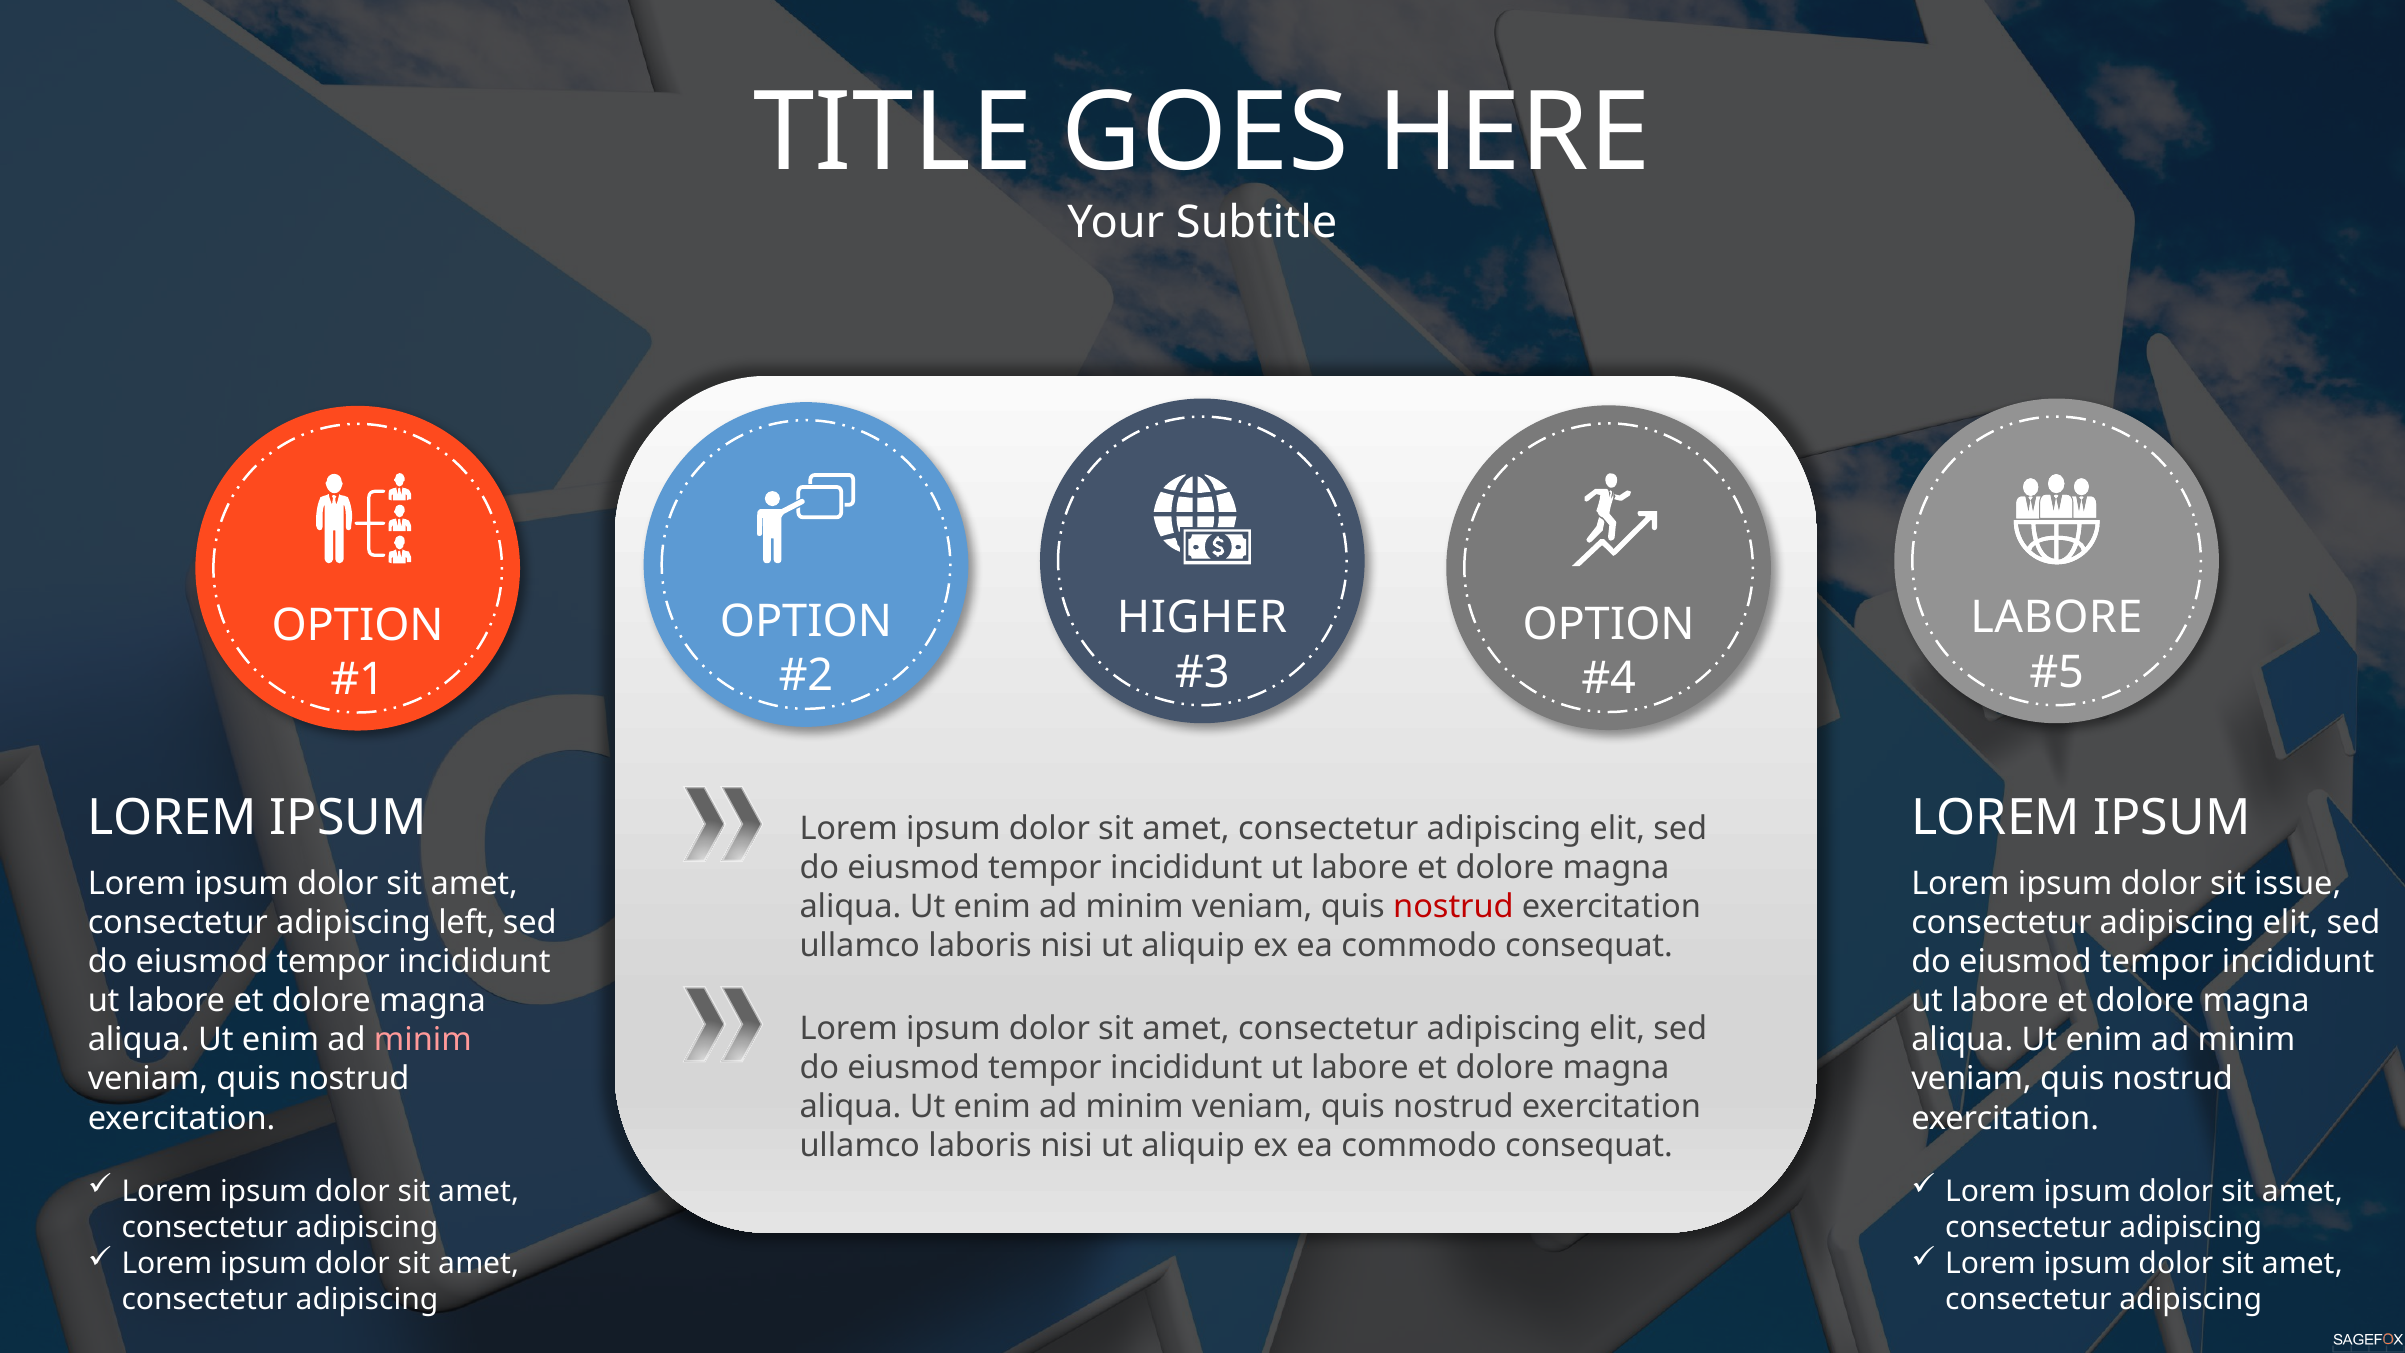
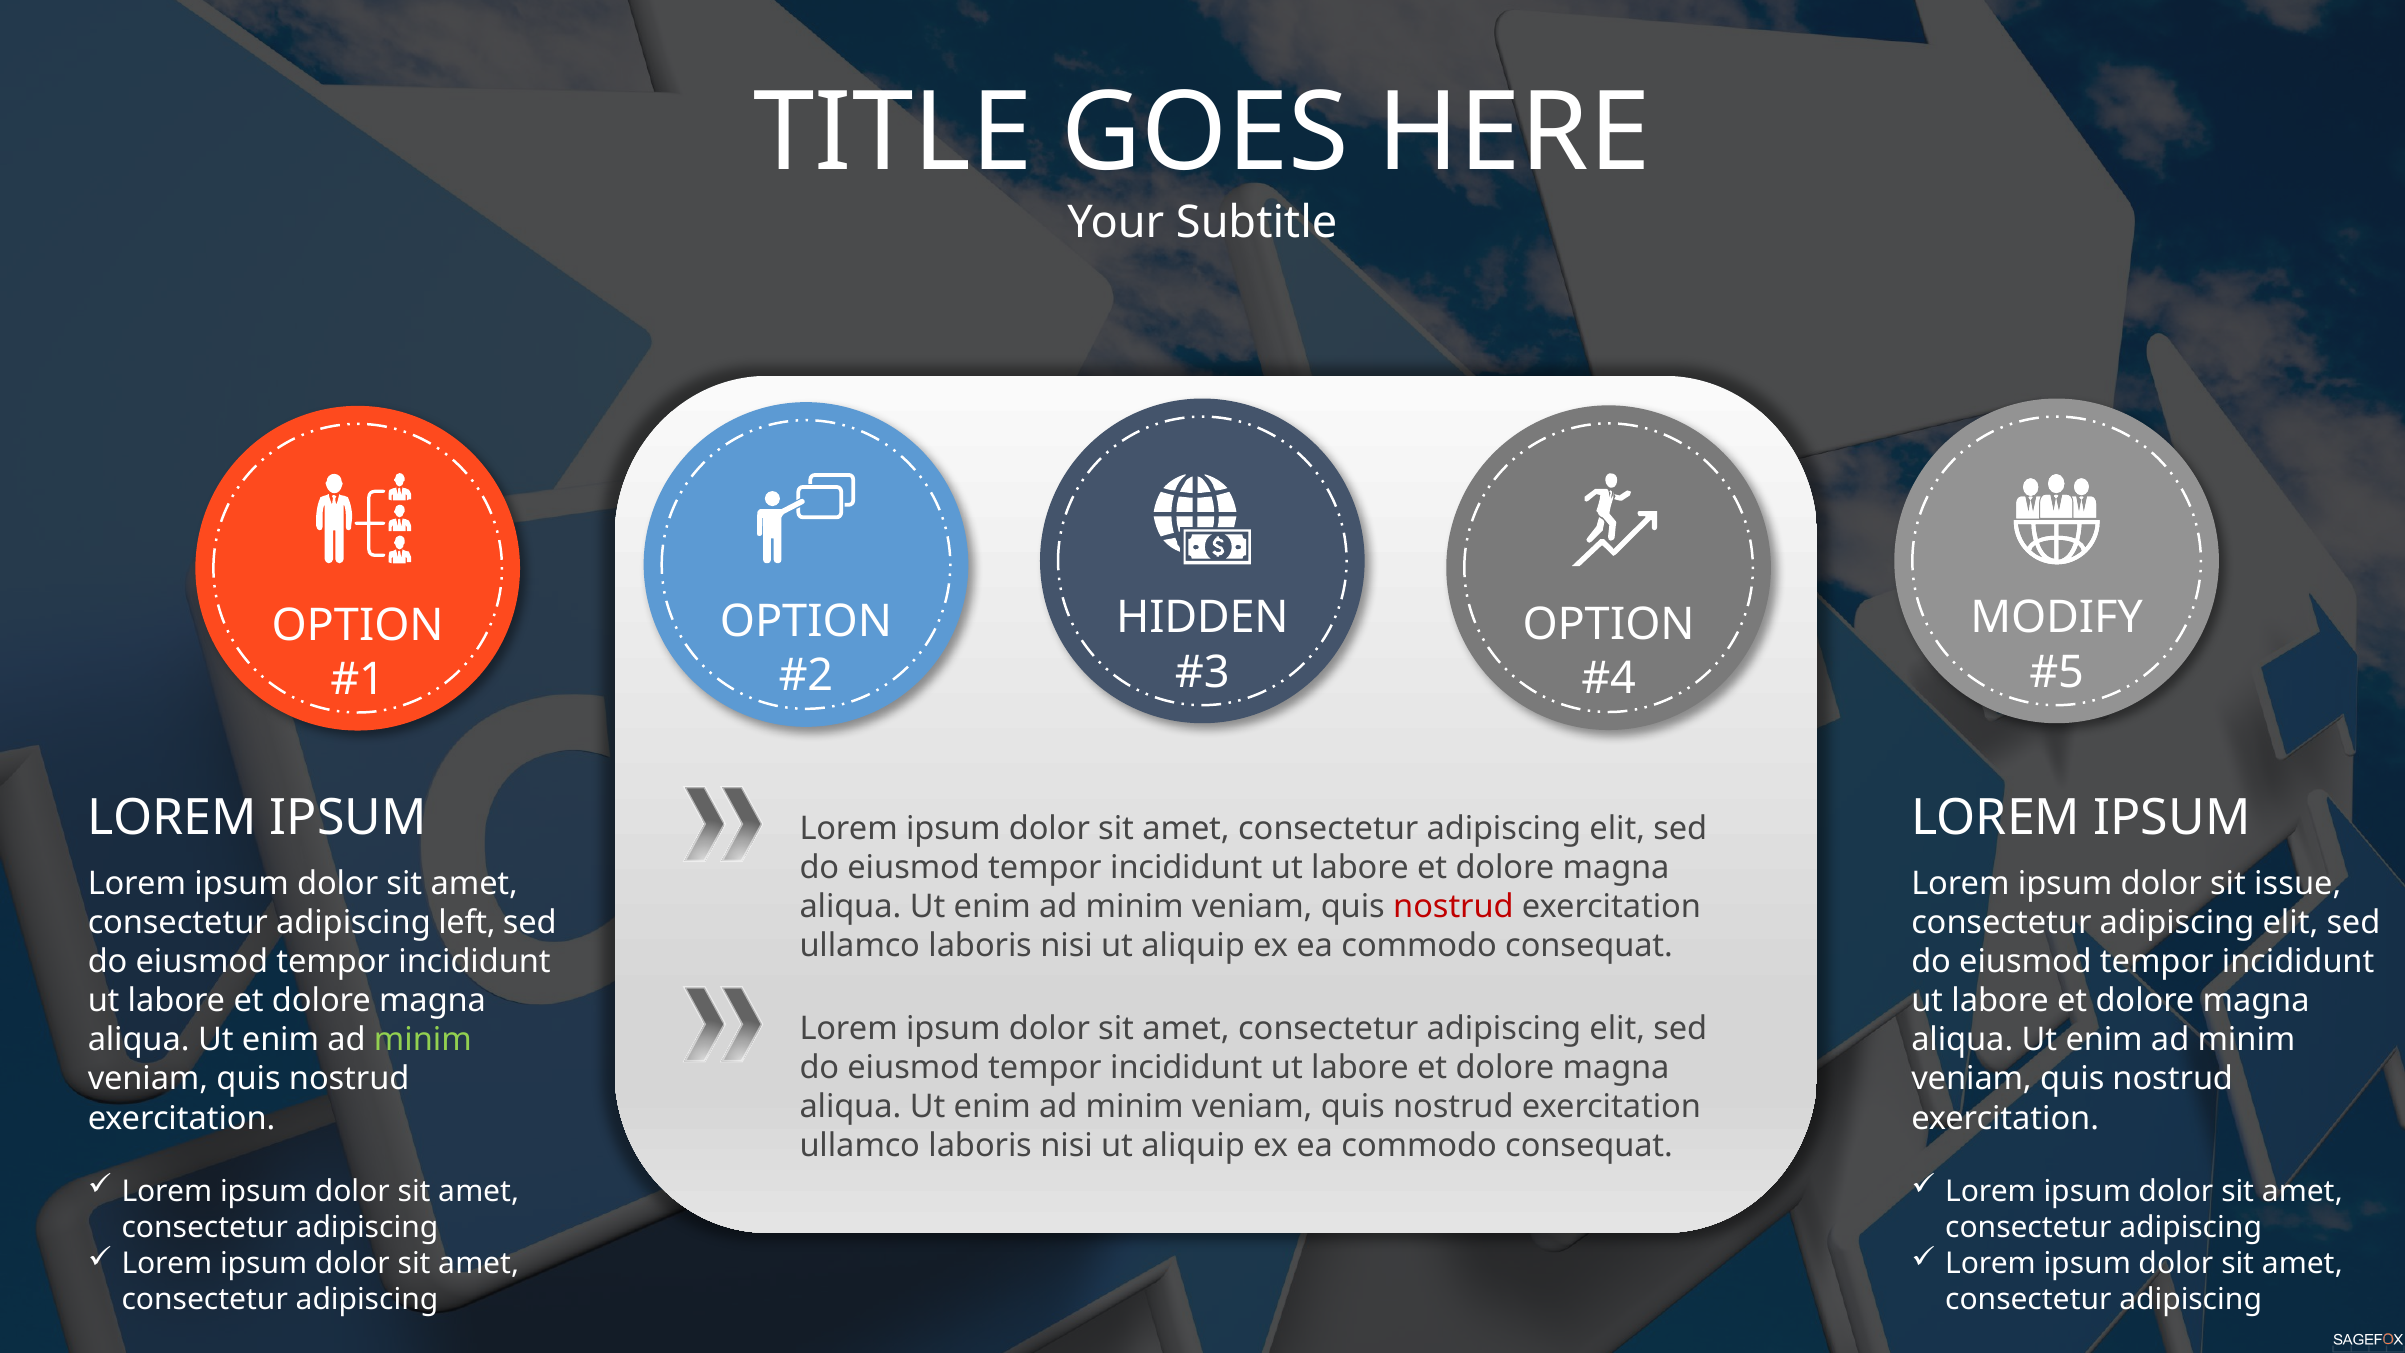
HIGHER: HIGHER -> HIDDEN (1202, 618)
LABORE: LABORE -> MODIFY (2057, 618)
minim colour: pink -> light green (423, 1040)
